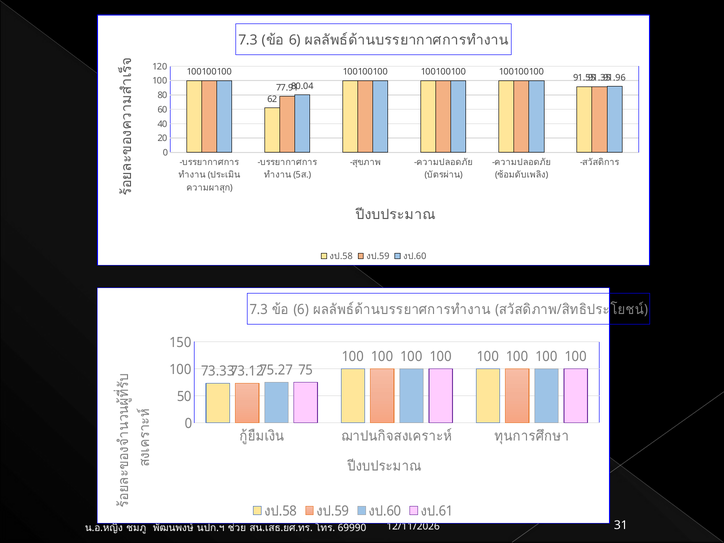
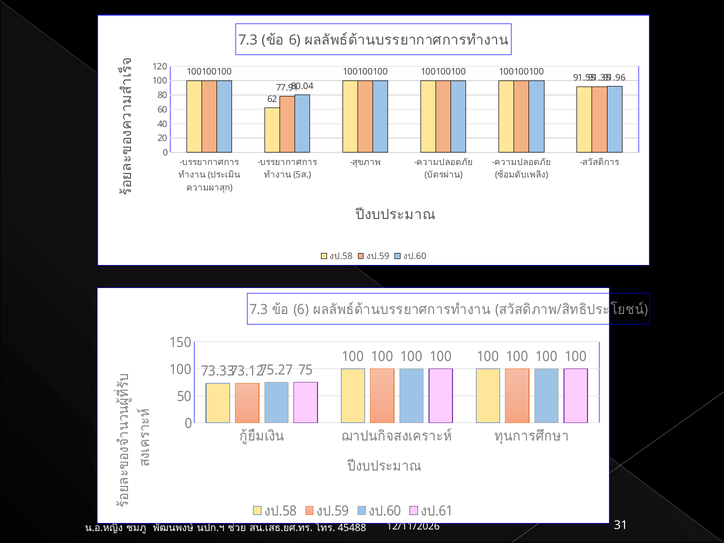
69990: 69990 -> 45488 (352, 528)
